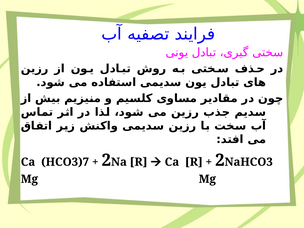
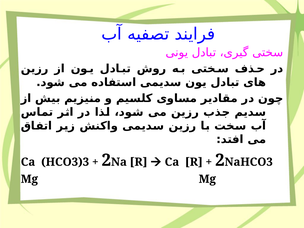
HCO3)7: HCO3)7 -> HCO3)3 (65, 162)
